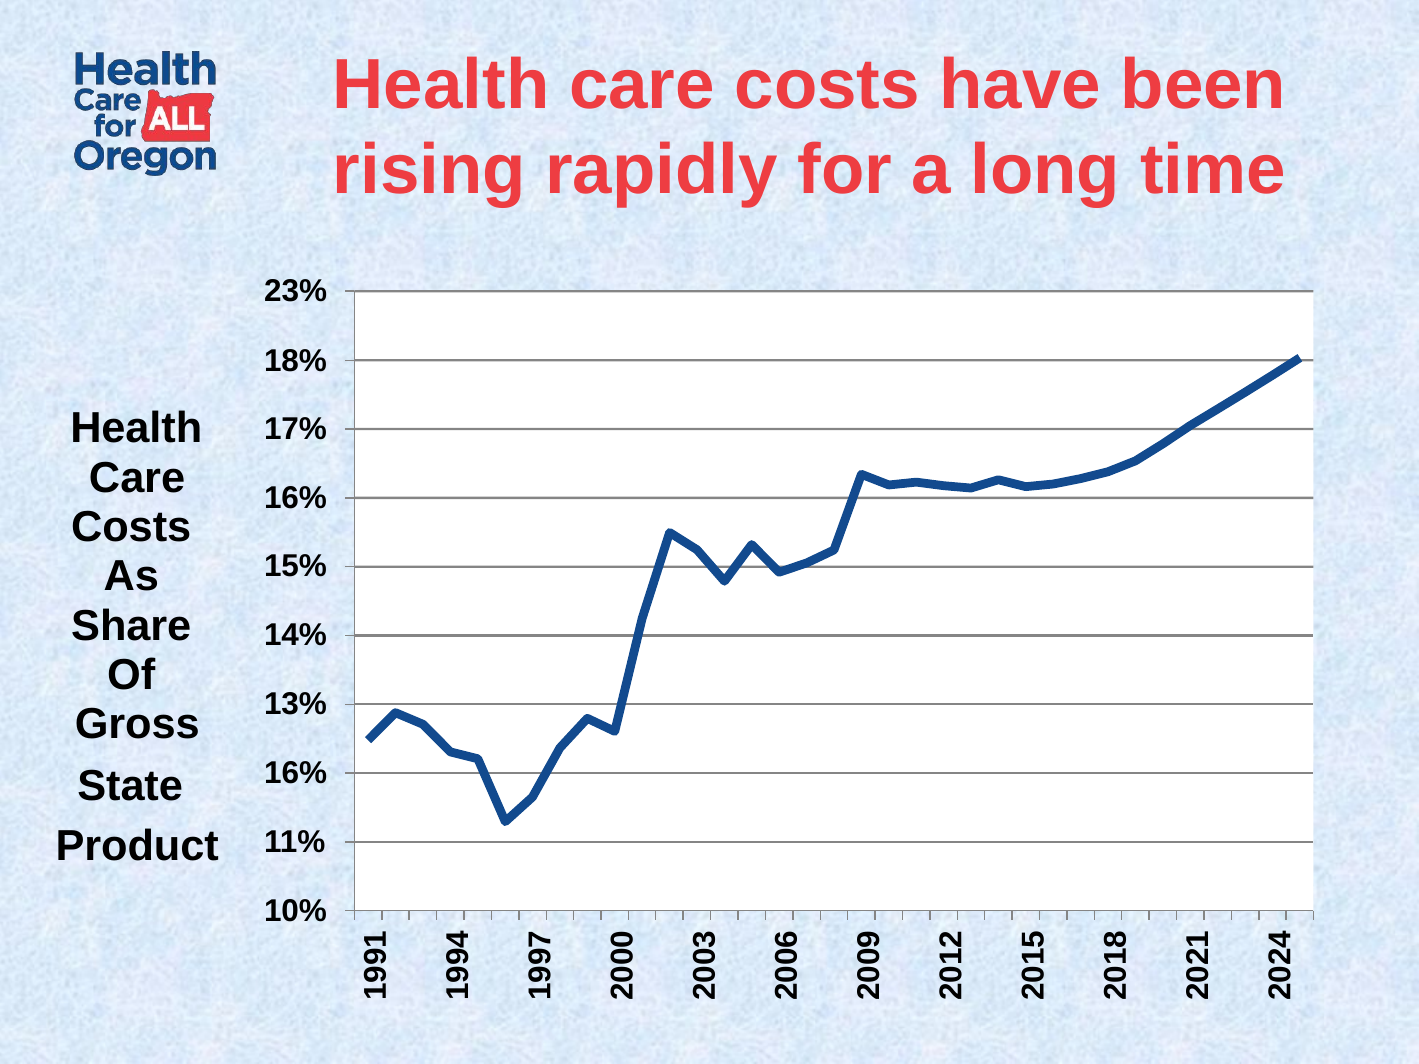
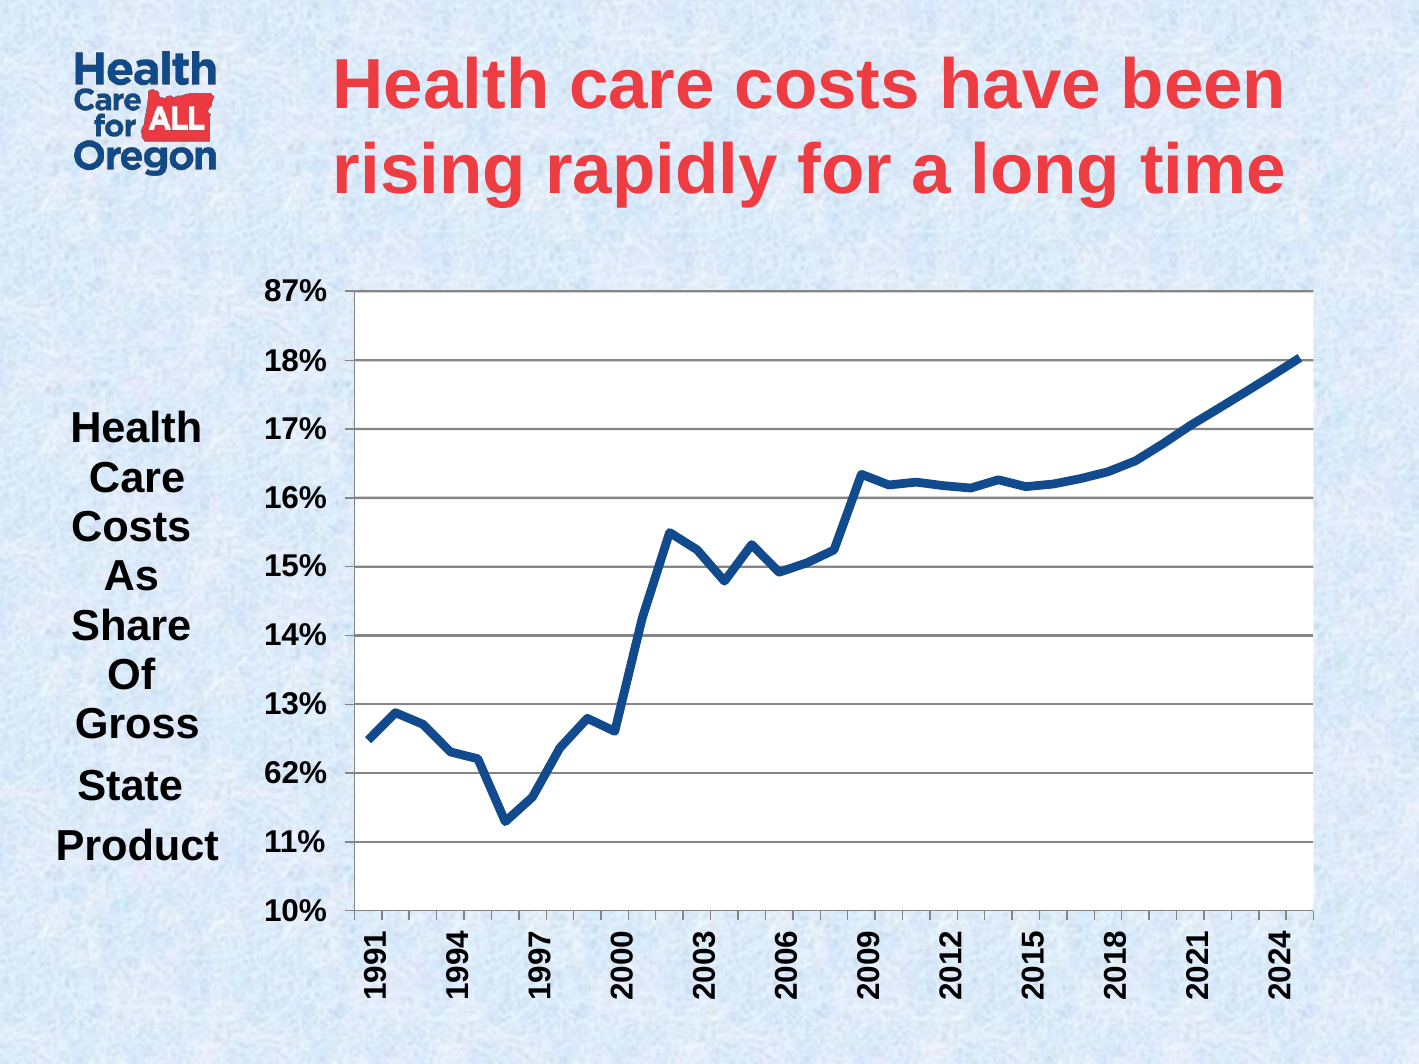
23%: 23% -> 87% (296, 291)
16%: 16% -> 62% (296, 773)
